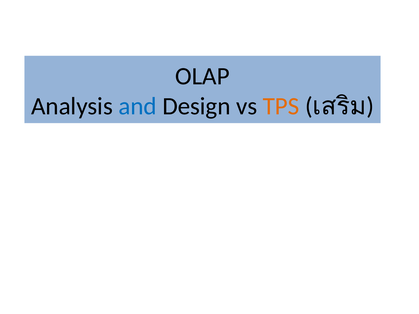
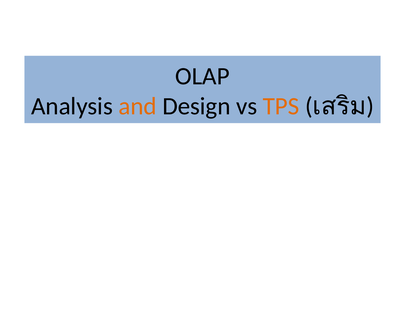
and colour: blue -> orange (138, 106)
